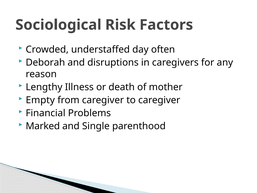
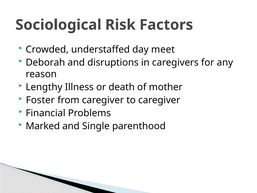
often: often -> meet (163, 49)
Empty: Empty -> Foster (40, 100)
